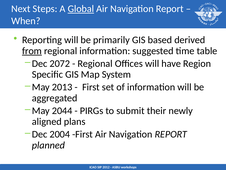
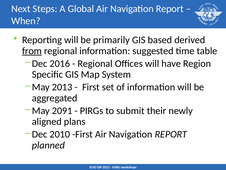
Global underline: present -> none (81, 9)
2072: 2072 -> 2016 (60, 63)
2044: 2044 -> 2091 (62, 110)
2004: 2004 -> 2010 (60, 134)
